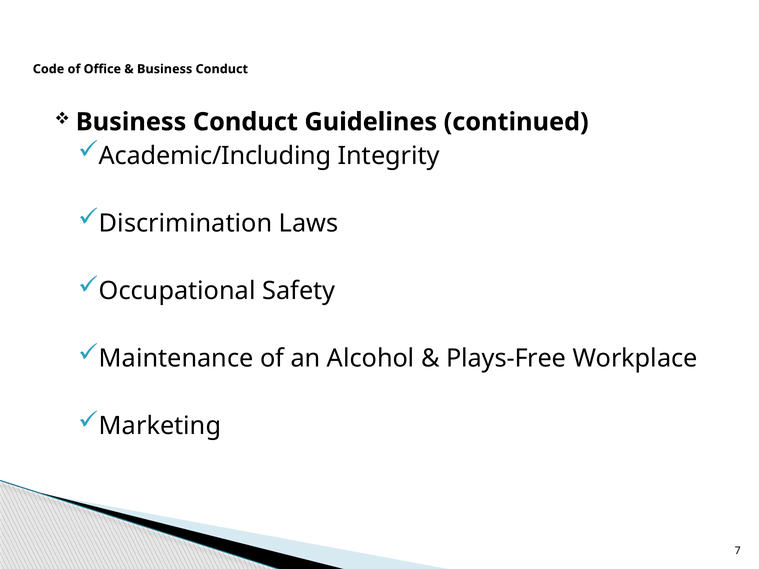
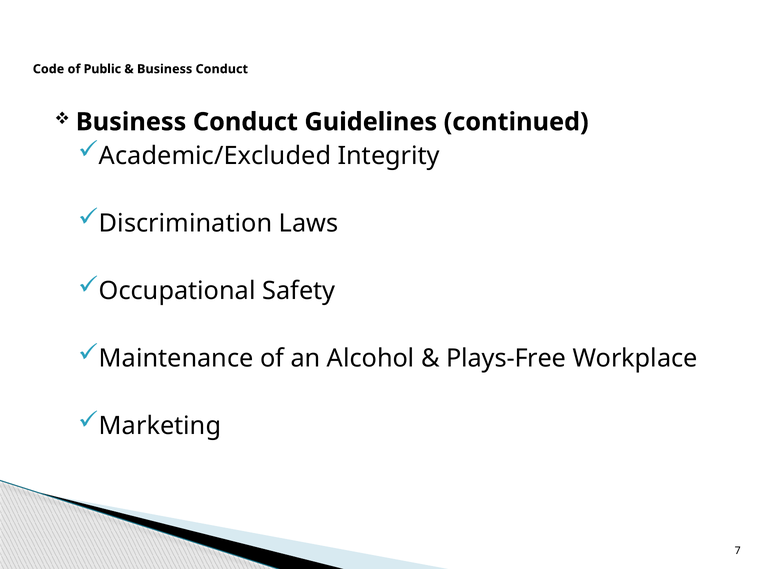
Office: Office -> Public (102, 69)
Academic/Including: Academic/Including -> Academic/Excluded (215, 156)
